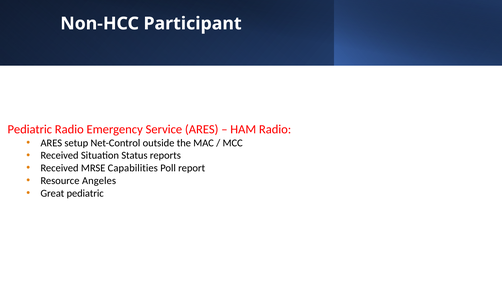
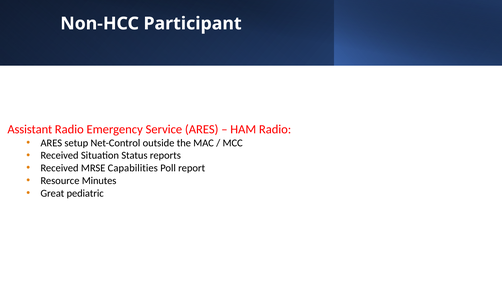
Pediatric: Pediatric -> Assistant (30, 129)
Angeles: Angeles -> Minutes (99, 180)
